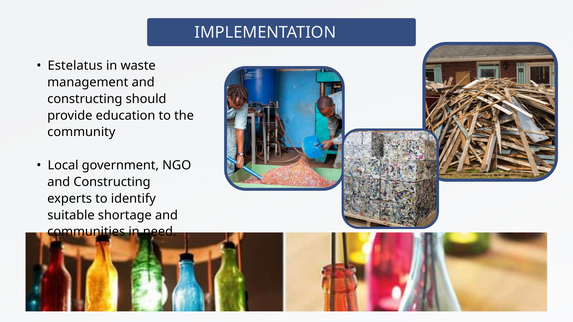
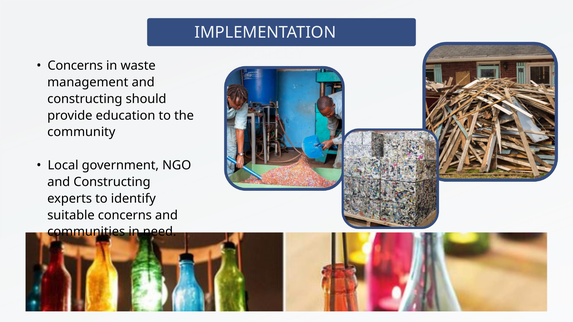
Estelatus: Estelatus -> Concerns (75, 66)
suitable shortage: shortage -> concerns (125, 215)
